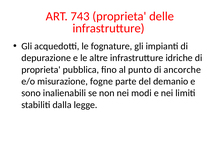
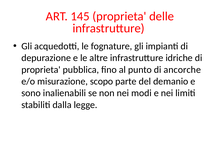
743: 743 -> 145 (80, 16)
fogne: fogne -> scopo (102, 81)
